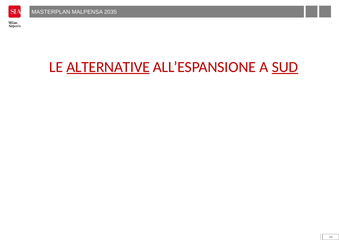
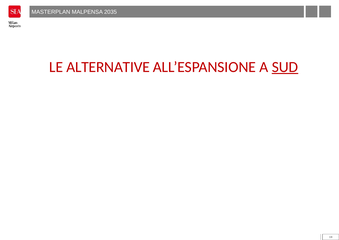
ALTERNATIVE underline: present -> none (108, 67)
